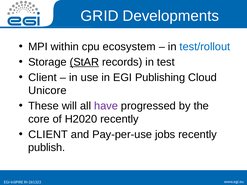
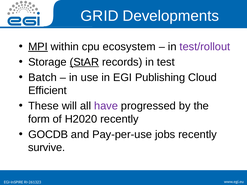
MPI underline: none -> present (38, 47)
test/rollout colour: blue -> purple (205, 47)
Client: Client -> Batch (43, 77)
Unicore: Unicore -> Efficient (47, 91)
core: core -> form (39, 119)
CLIENT: CLIENT -> GOCDB (48, 135)
publish: publish -> survive (47, 148)
